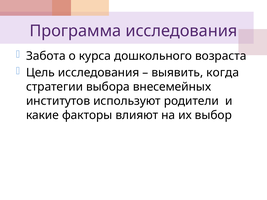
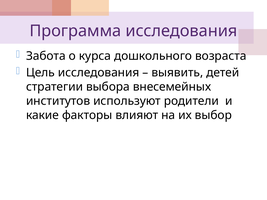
когда: когда -> детей (223, 73)
